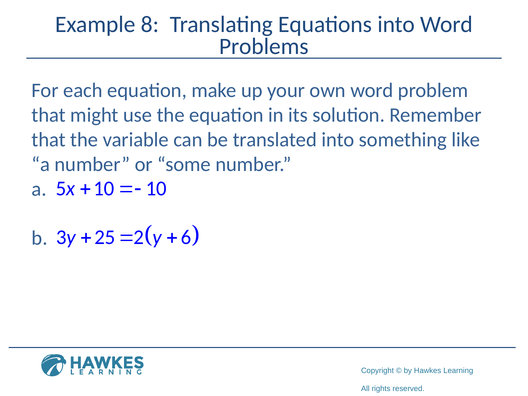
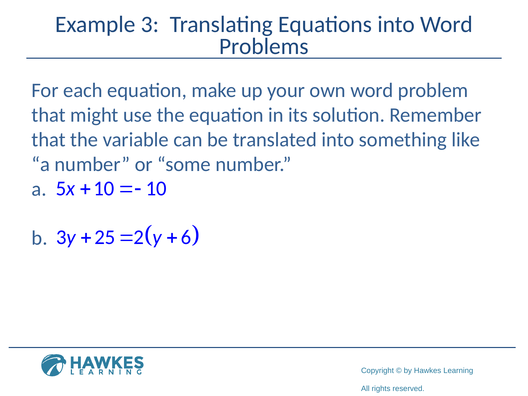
Example 8: 8 -> 3 (150, 24)
